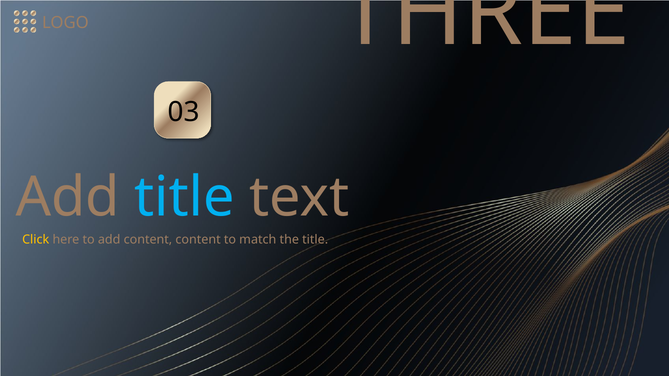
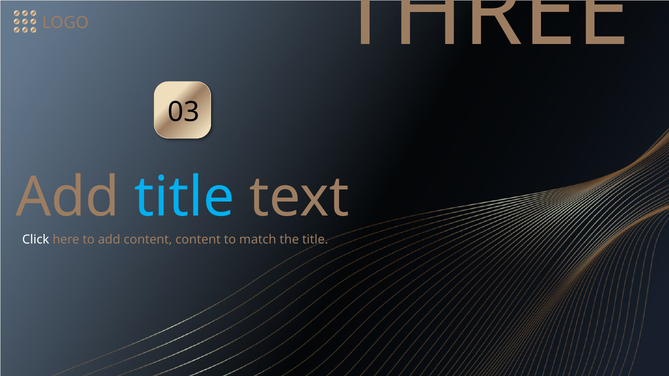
Click colour: yellow -> white (36, 240)
